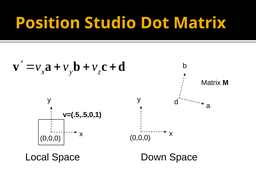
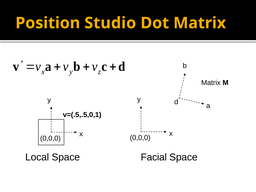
Down: Down -> Facial (154, 157)
